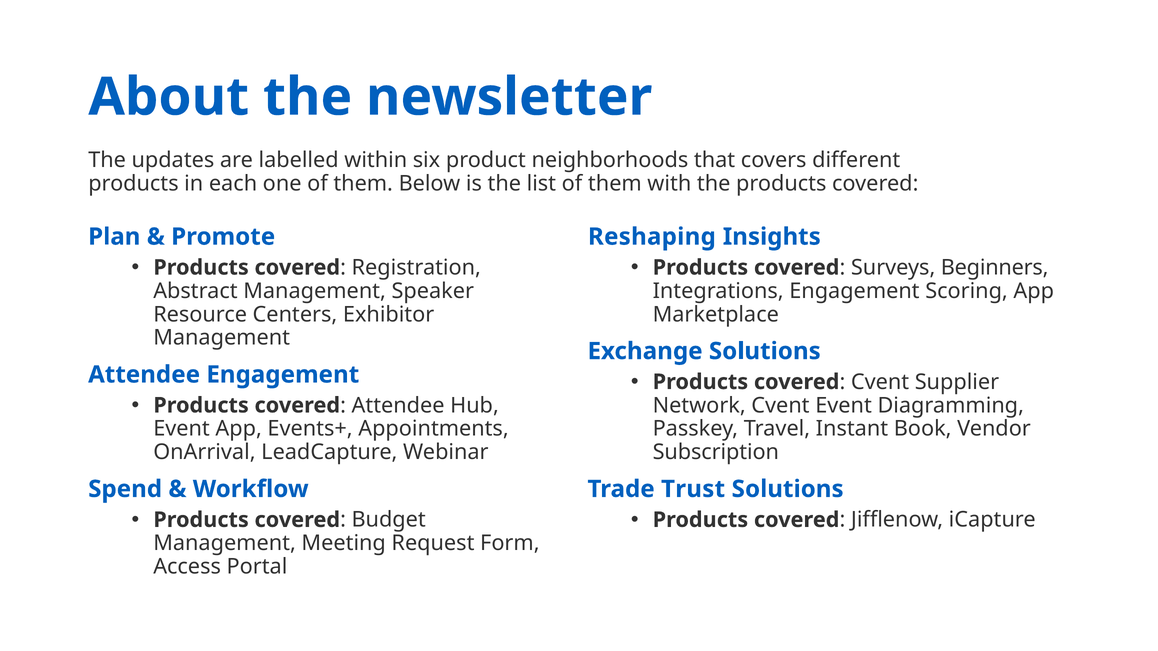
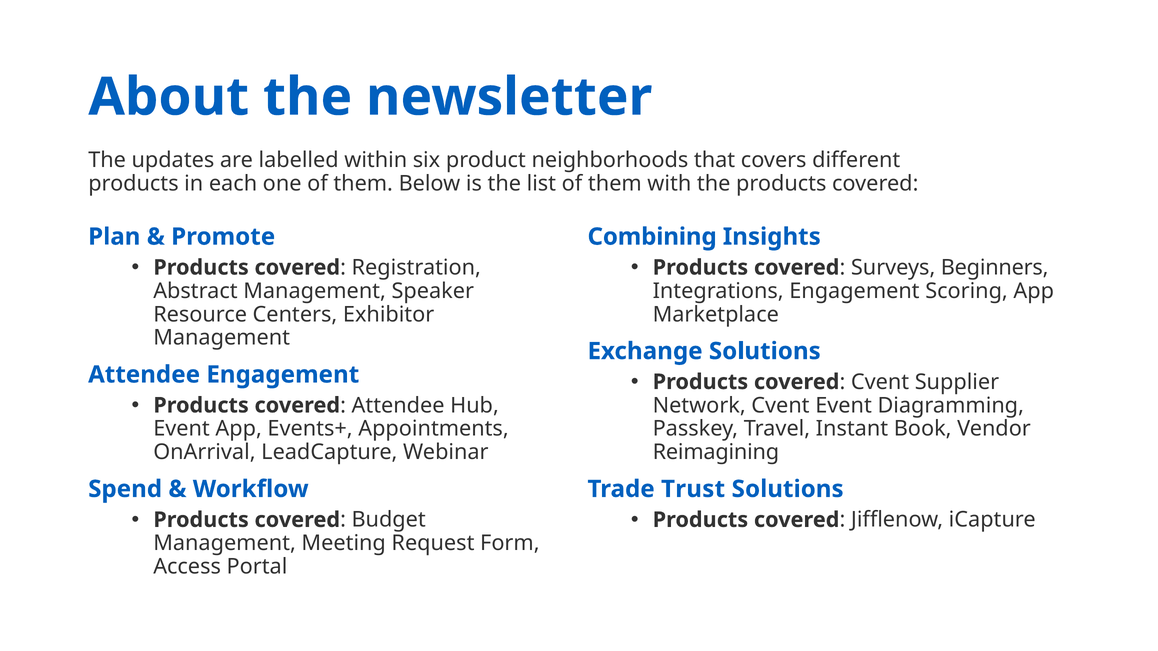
Reshaping: Reshaping -> Combining (652, 237)
Subscription: Subscription -> Reimagining (716, 453)
